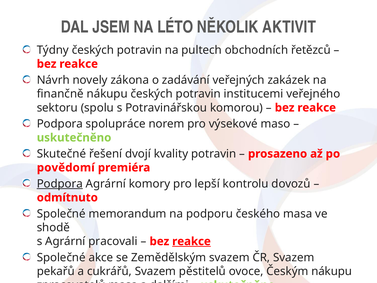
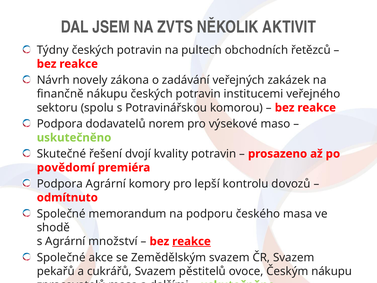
LÉTO: LÉTO -> ZVTS (175, 27)
spolupráce: spolupráce -> dodavatelů (116, 124)
Podpora underline: present -> none (60, 184)
pracovali: pracovali -> množství (113, 241)
